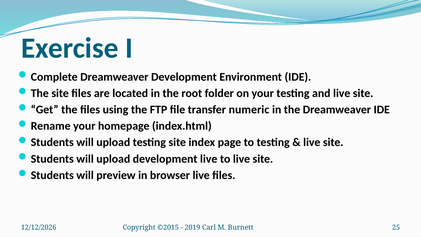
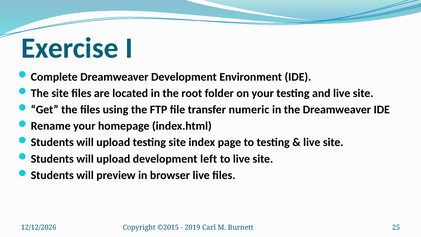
development live: live -> left (209, 159)
